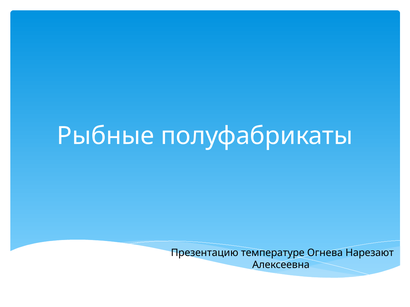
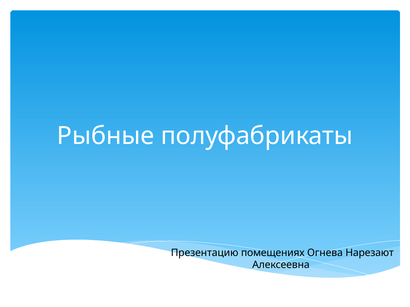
температуре: температуре -> помещениях (273, 253)
